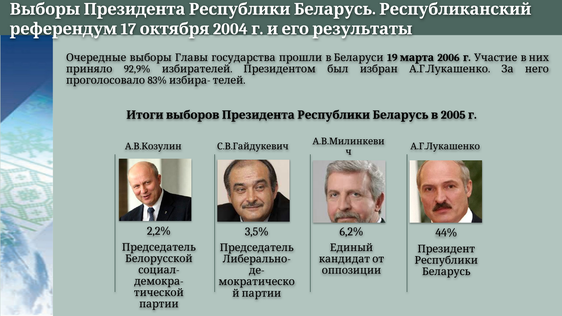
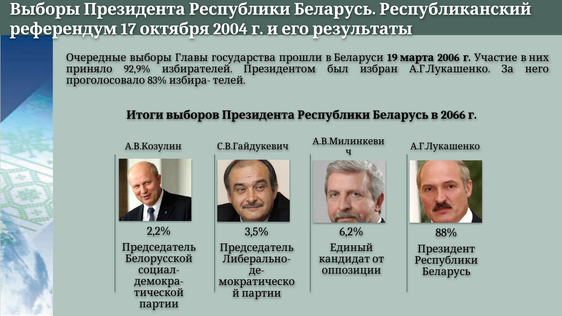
2005: 2005 -> 2066 (453, 115)
44%: 44% -> 88% (446, 233)
